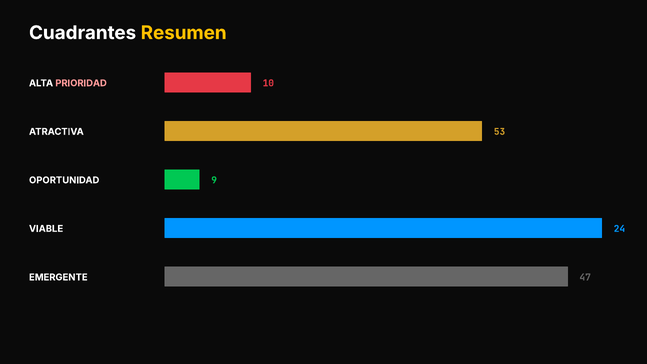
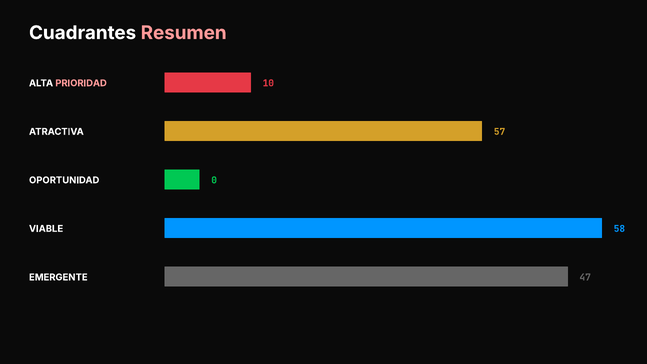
Resumen colour: yellow -> pink (184, 33)
53: 53 -> 57 (500, 132)
9: 9 -> 0 (214, 180)
24: 24 -> 58 (619, 229)
